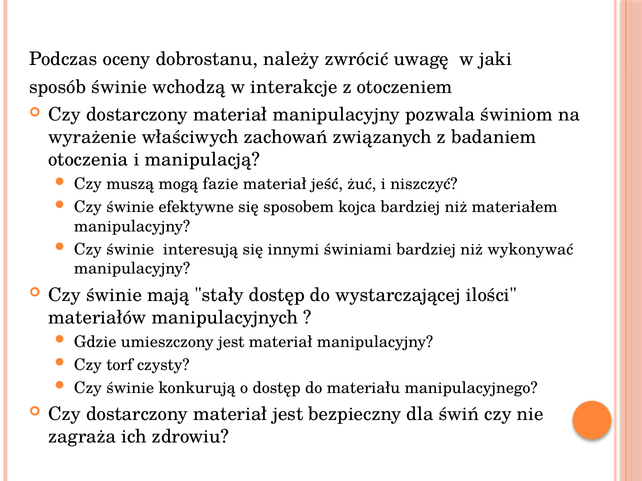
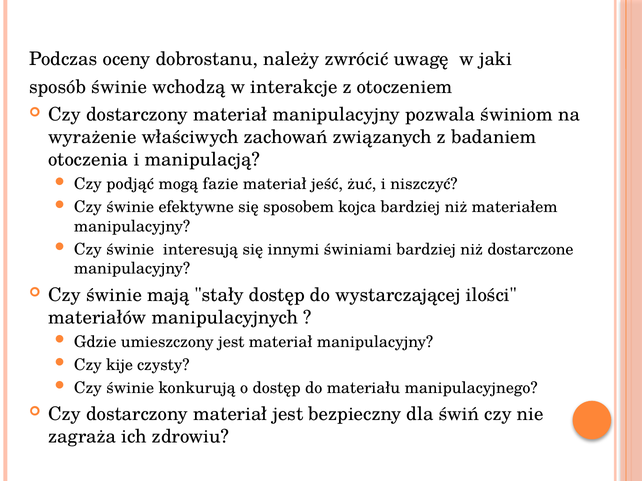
muszą: muszą -> podjąć (130, 184)
wykonywać: wykonywać -> dostarczone (530, 250)
torf: torf -> kije (120, 365)
